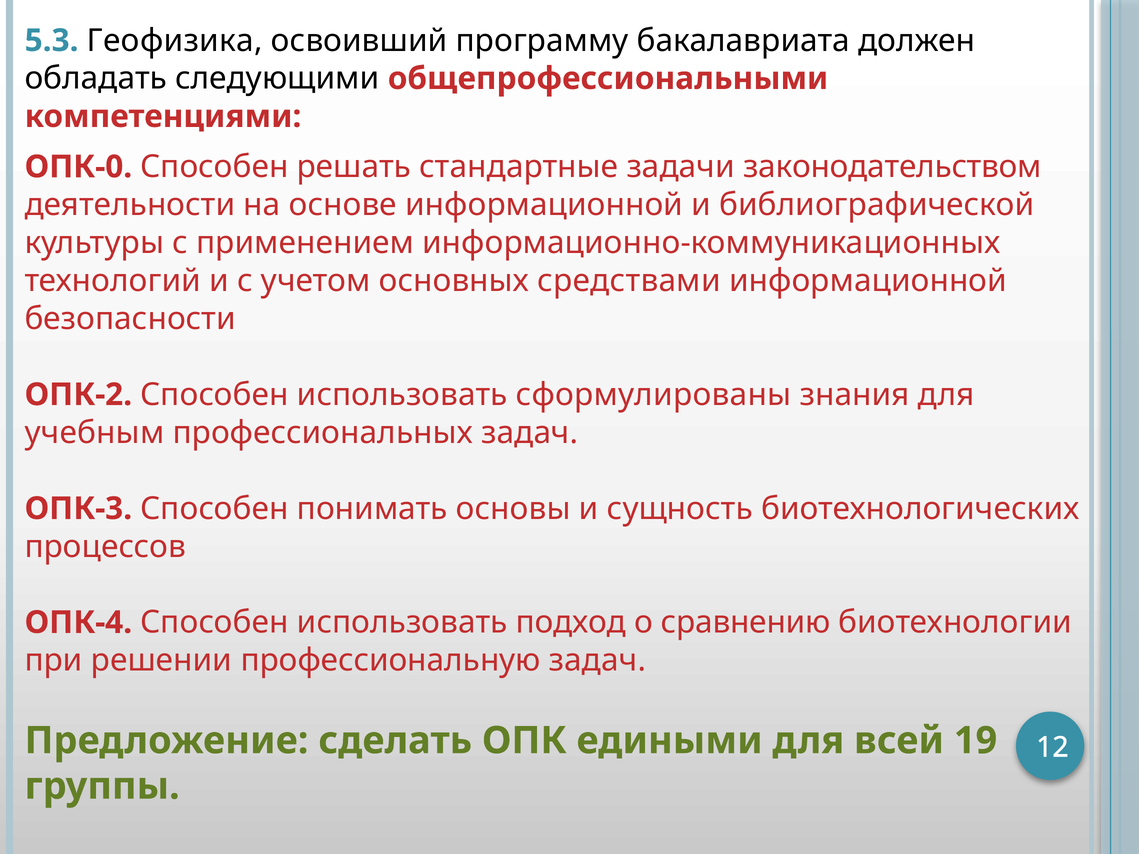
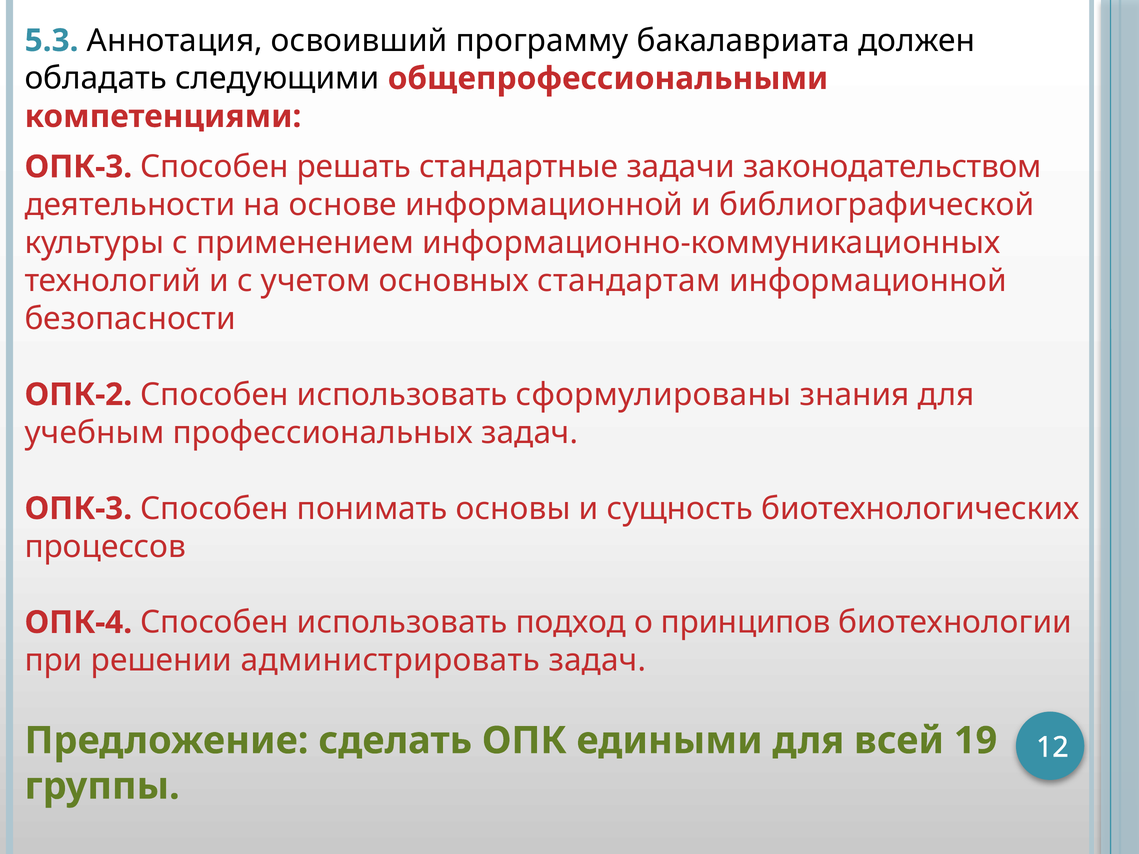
Геофизика: Геофизика -> Аннотация (175, 41)
ОПК-0: ОПК-0 -> ОПК-3 (78, 167)
средствами: средствами -> стандартам (629, 281)
сравнению: сравнению -> принципов (746, 623)
профессиональную: профессиональную -> администрировать (390, 661)
